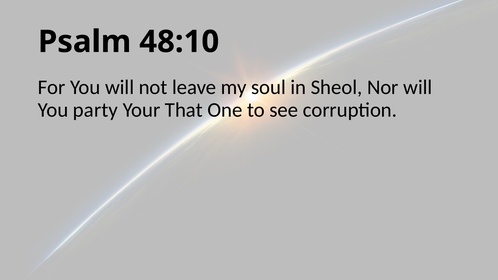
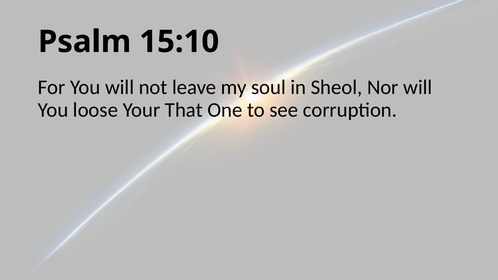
48:10: 48:10 -> 15:10 (179, 42)
party: party -> loose (95, 110)
